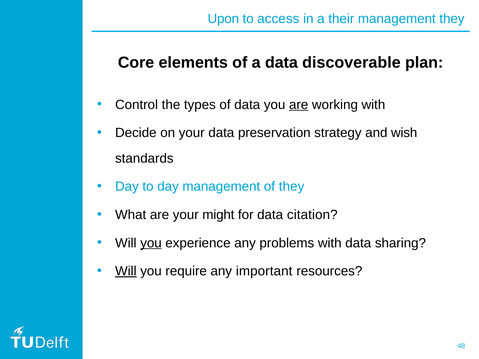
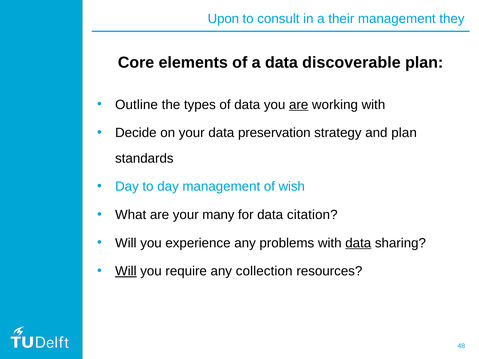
access: access -> consult (278, 19)
Control: Control -> Outline (137, 105)
and wish: wish -> plan (404, 133)
of they: they -> wish (292, 187)
might: might -> many (218, 215)
you underline: present -> none (151, 243)
data underline: none -> present (358, 243)
important: important -> collection (264, 271)
